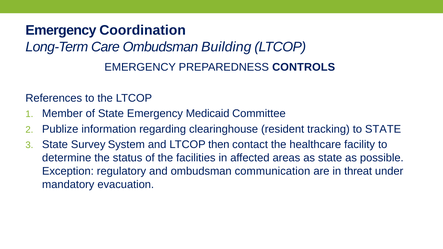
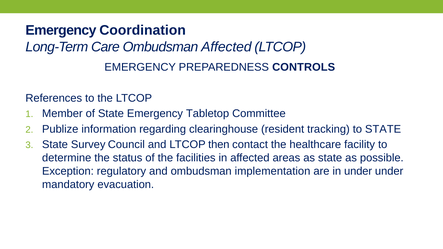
Ombudsman Building: Building -> Affected (226, 47)
Medicaid: Medicaid -> Tabletop (208, 114)
System: System -> Council (126, 145)
communication: communication -> implementation (273, 171)
in threat: threat -> under (358, 171)
